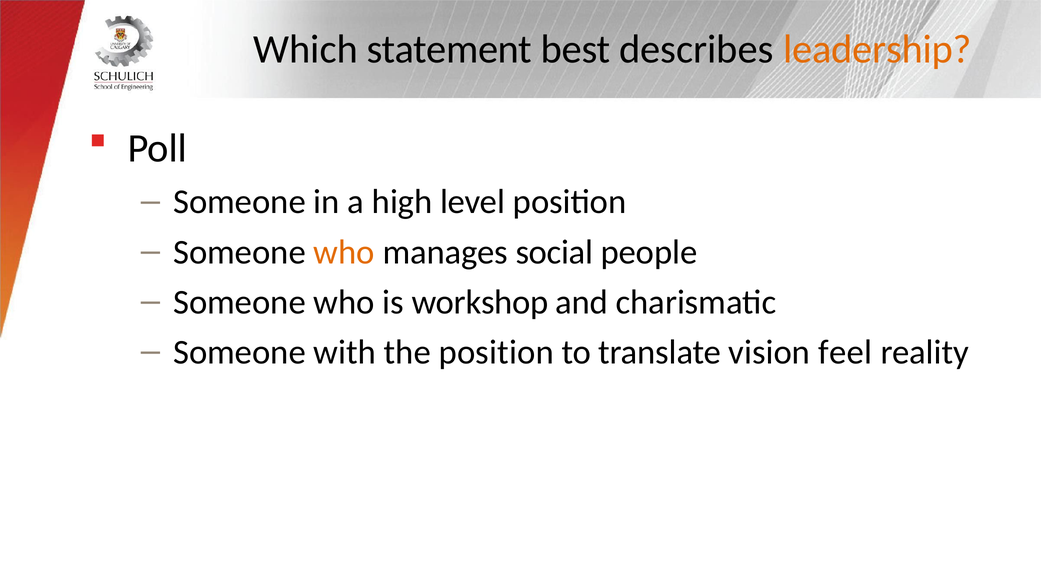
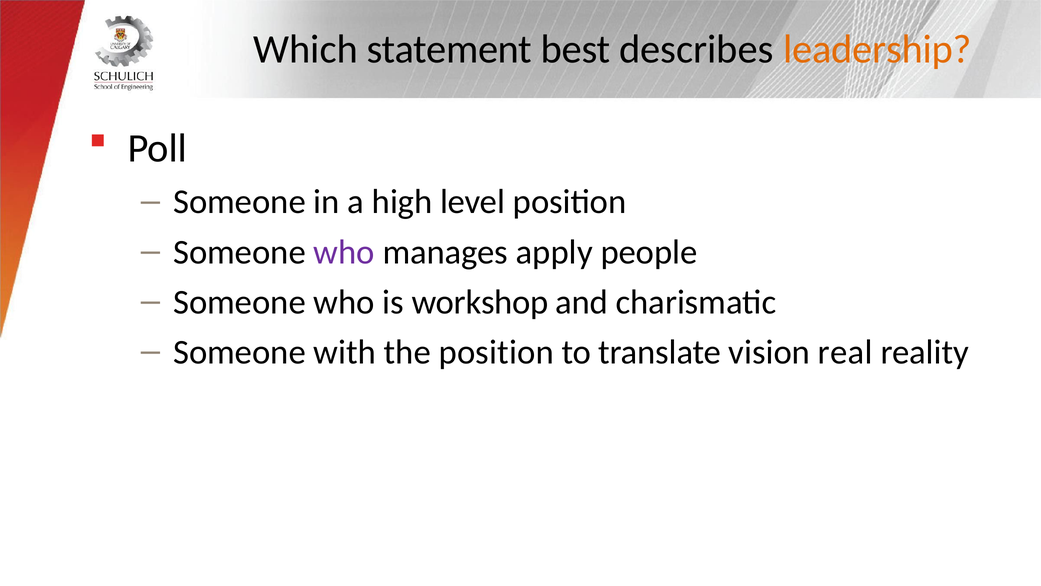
who colour: orange -> purple (344, 252)
social: social -> apply (554, 252)
feel: feel -> real (845, 352)
